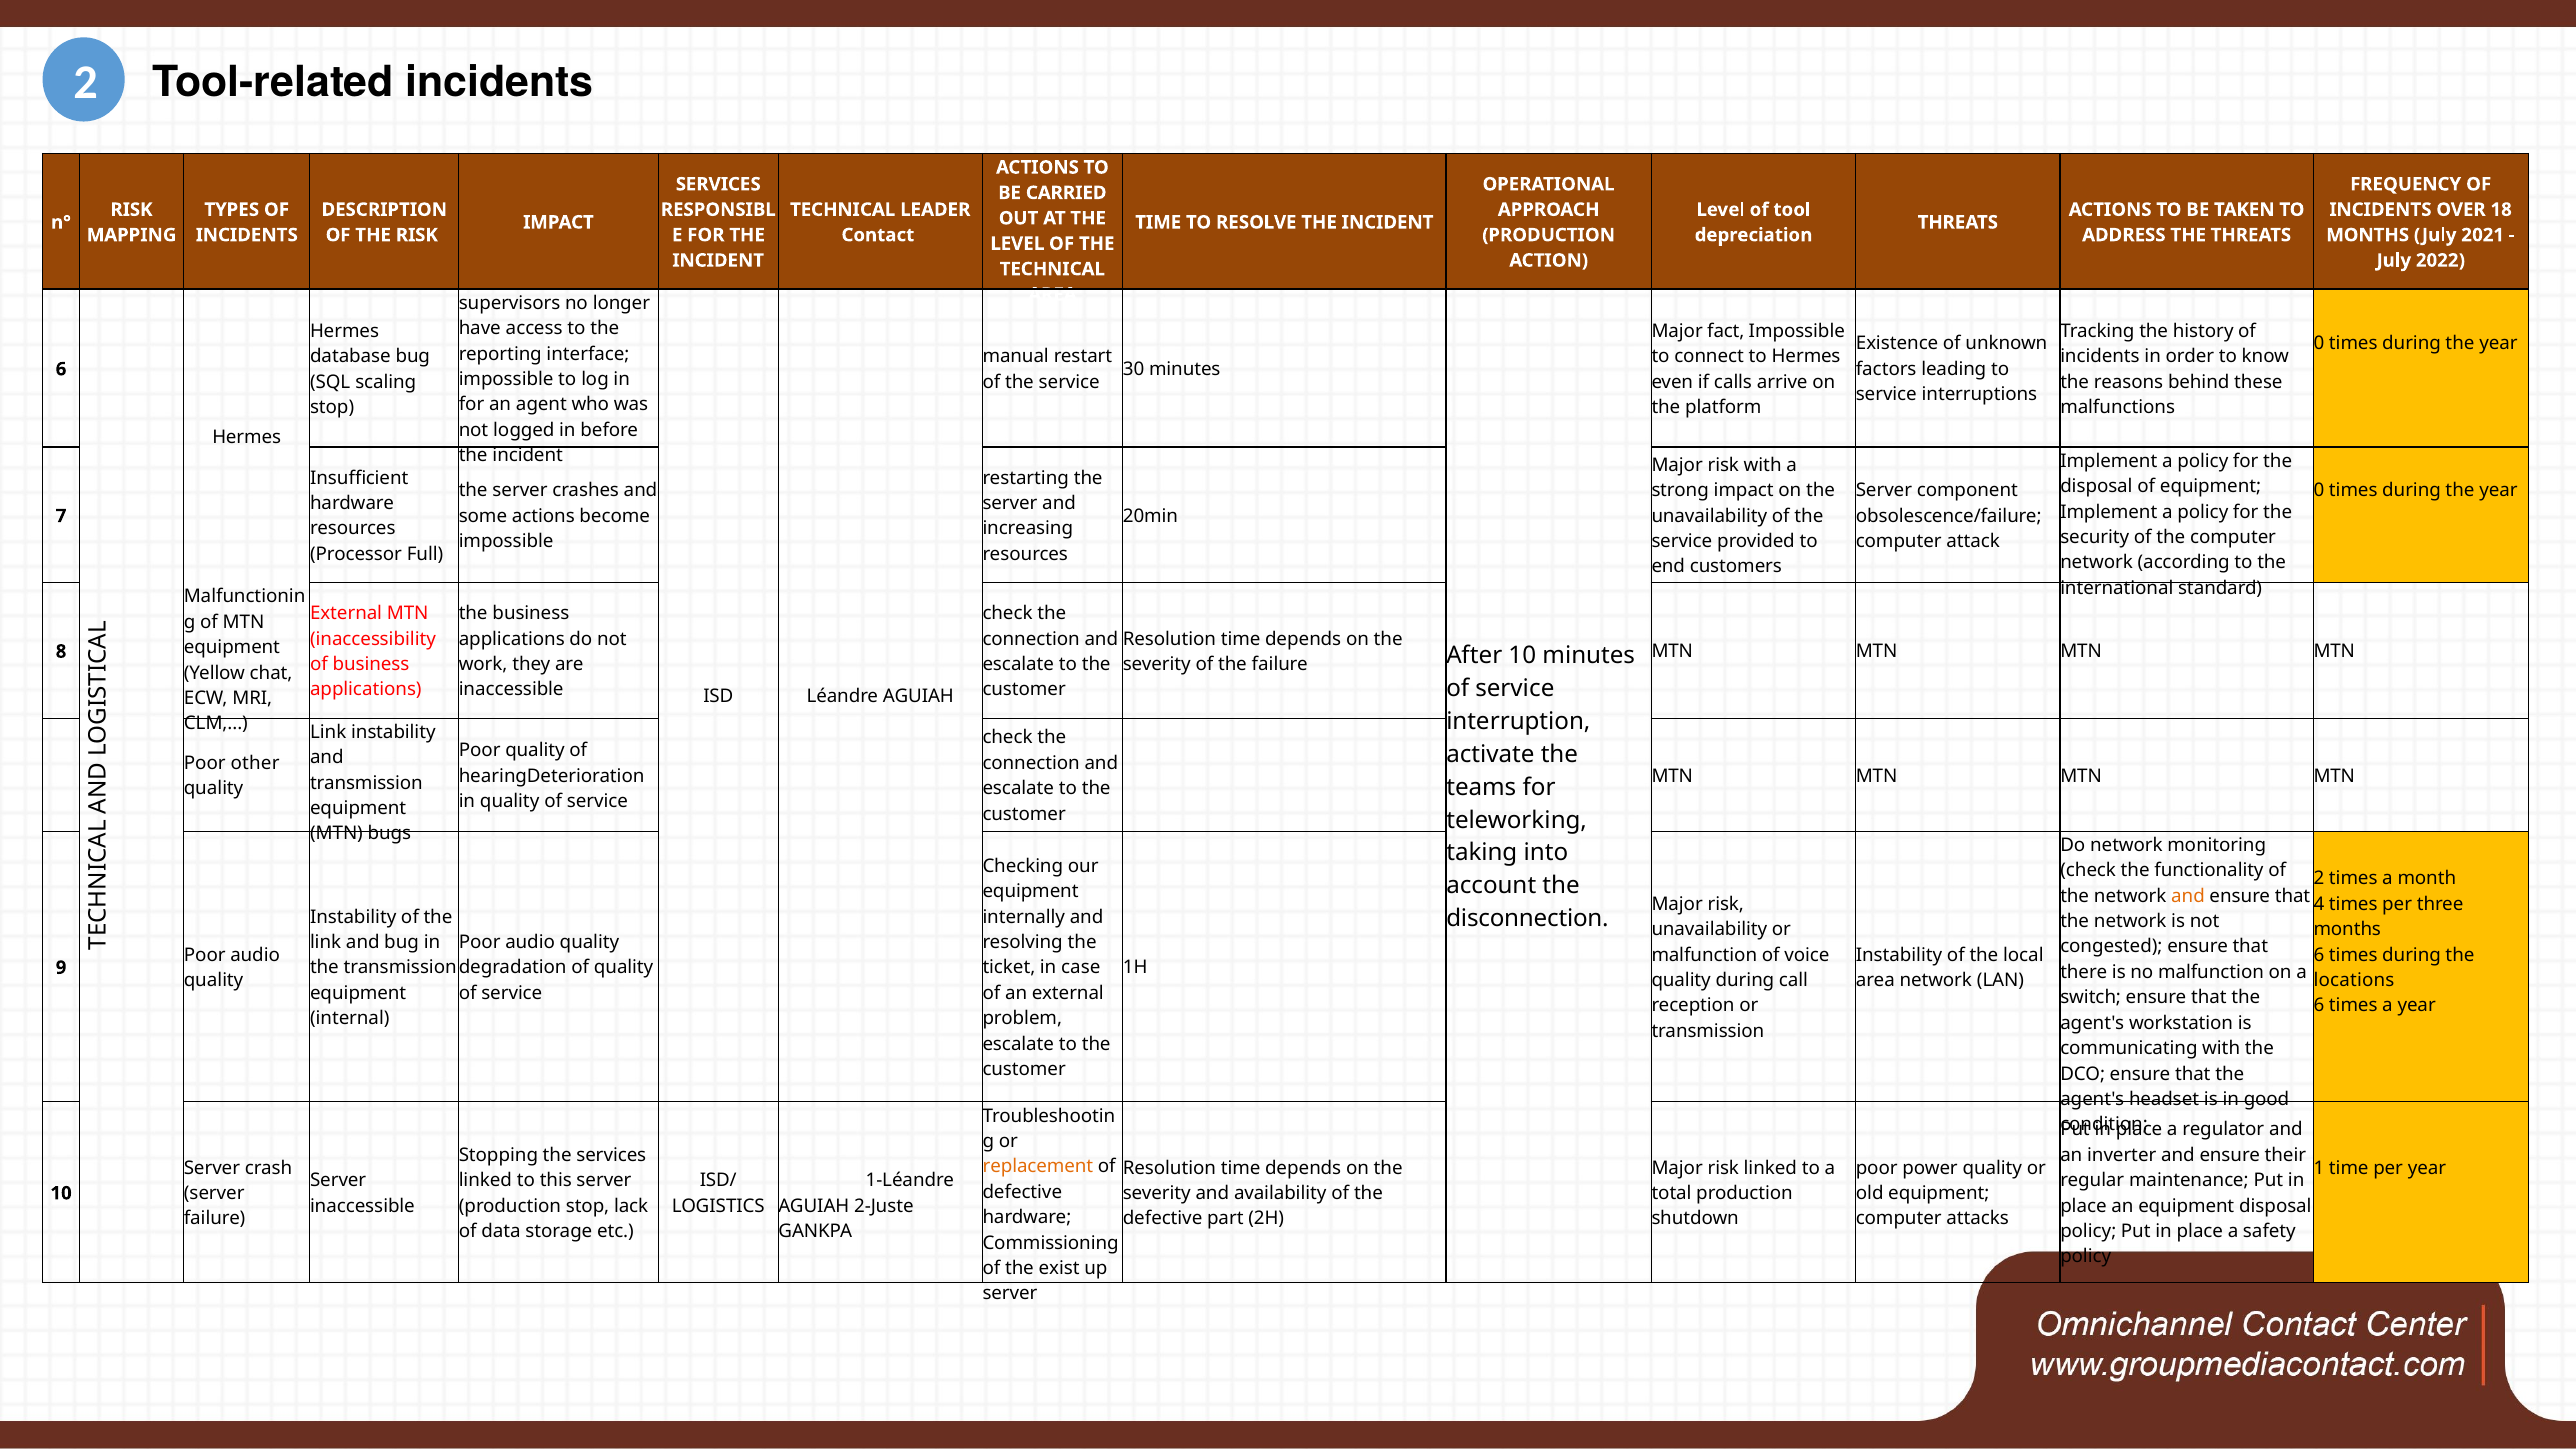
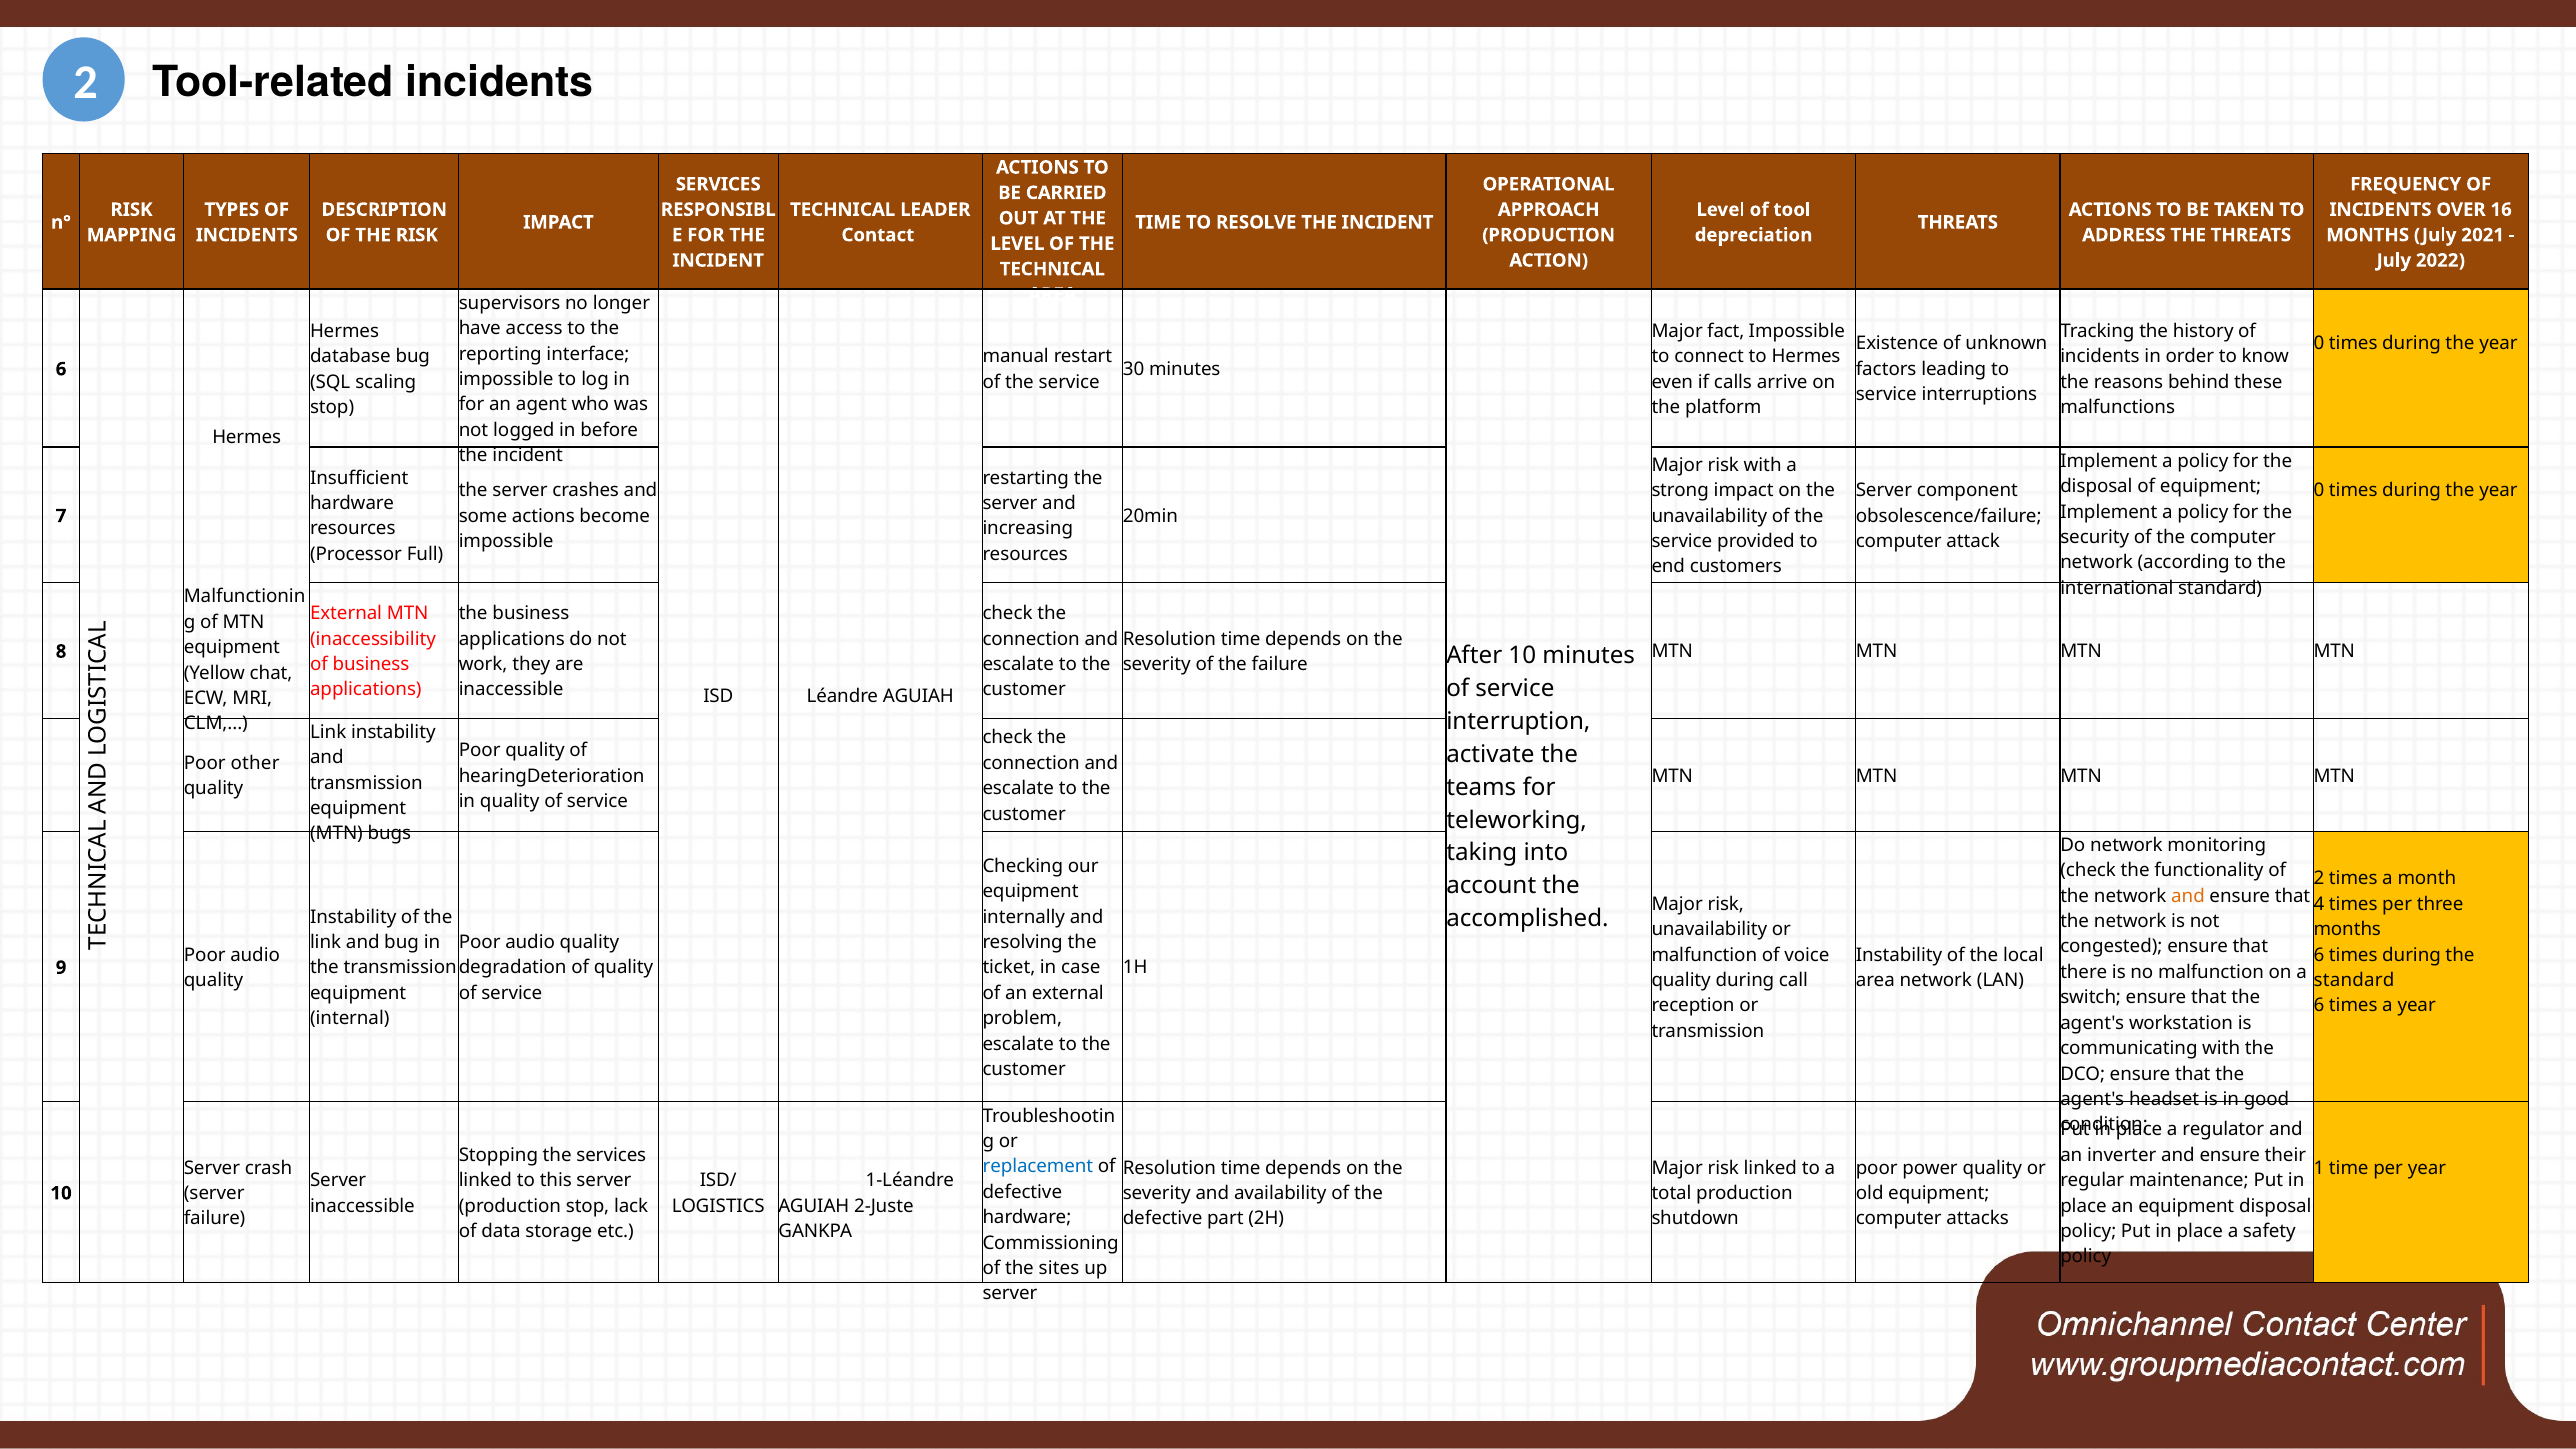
18: 18 -> 16 (2501, 210)
disconnection: disconnection -> accomplished (1527, 919)
locations: locations -> standard (2354, 980)
replacement colour: orange -> blue (1038, 1167)
exist: exist -> sites (1059, 1268)
